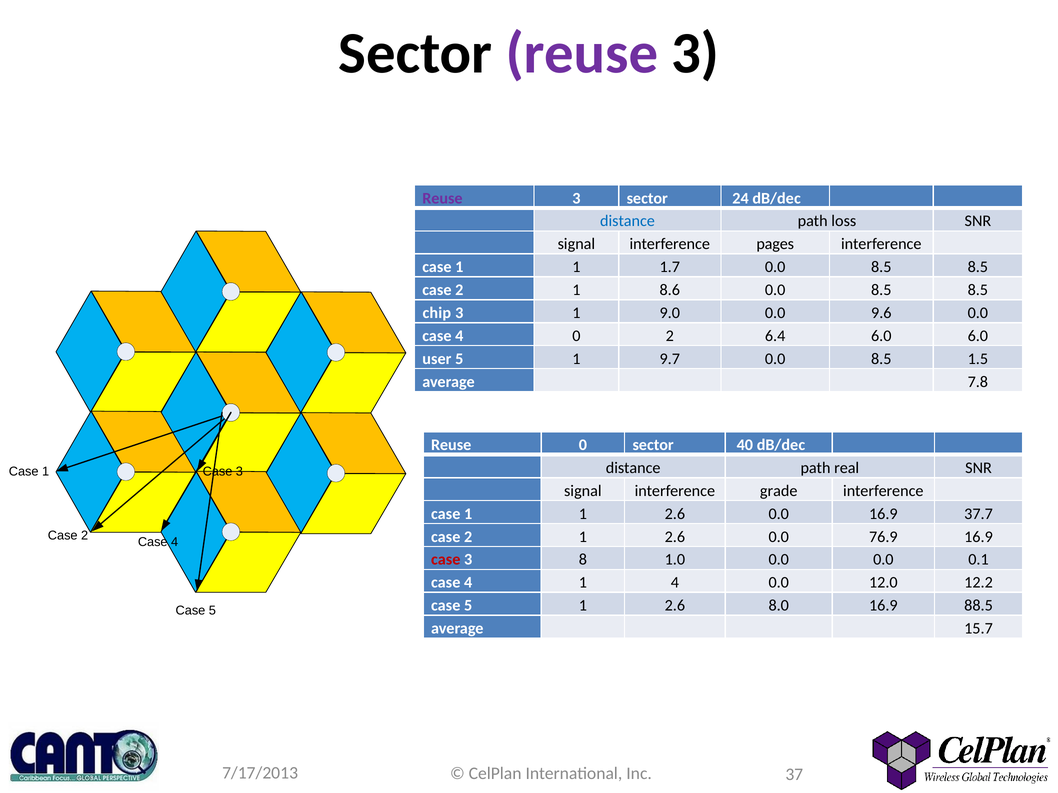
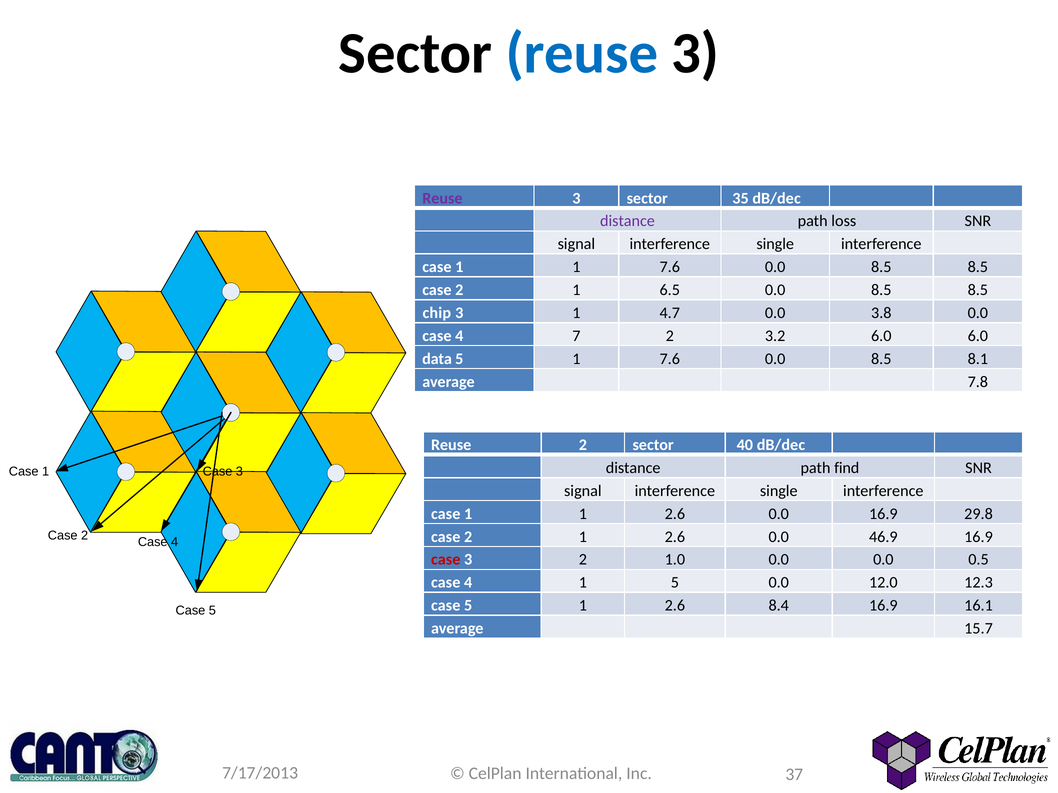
reuse colour: purple -> blue (582, 53)
24: 24 -> 35 (741, 198)
distance colour: blue -> purple (627, 221)
pages: pages -> single (775, 244)
1 1 1.7: 1.7 -> 7.6 (670, 267)
8.6: 8.6 -> 6.5 (670, 290)
9.0: 9.0 -> 4.7 (670, 313)
9.6: 9.6 -> 3.8 (881, 313)
4 0: 0 -> 7 (576, 336)
6.4: 6.4 -> 3.2 (775, 336)
user: user -> data (437, 359)
5 1 9.7: 9.7 -> 7.6 (670, 359)
1.5: 1.5 -> 8.1 (978, 359)
Reuse 0: 0 -> 2 (583, 445)
real: real -> find (847, 468)
grade: grade -> single (779, 491)
37.7: 37.7 -> 29.8 (979, 514)
76.9: 76.9 -> 46.9 (883, 537)
3 8: 8 -> 2 (583, 560)
0.1: 0.1 -> 0.5 (979, 560)
1 4: 4 -> 5 (675, 583)
12.2: 12.2 -> 12.3 (979, 583)
8.0: 8.0 -> 8.4 (779, 606)
88.5: 88.5 -> 16.1 (979, 606)
